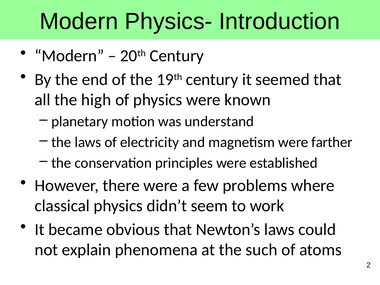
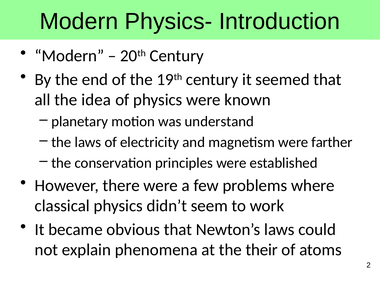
high: high -> idea (96, 100)
such: such -> their (262, 250)
